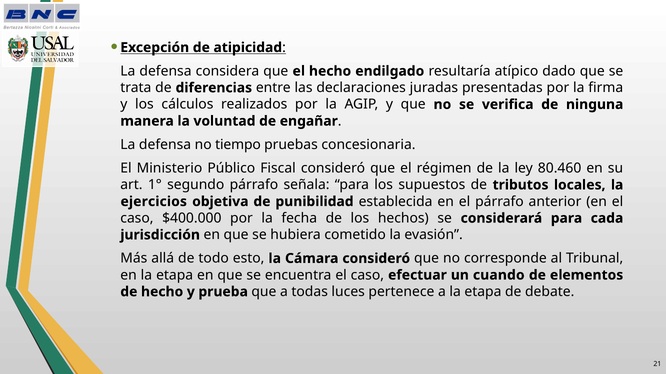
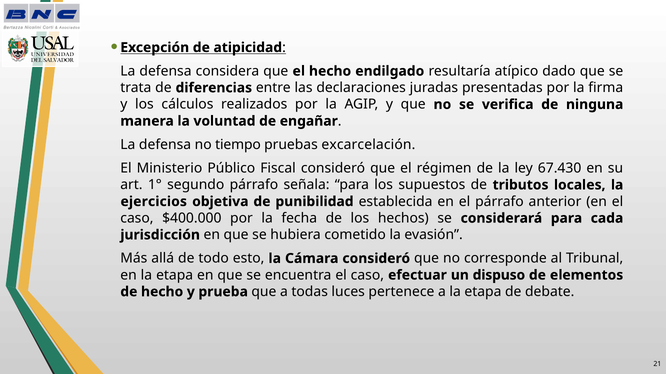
concesionaria: concesionaria -> excarcelación (368, 145)
80.460: 80.460 -> 67.430 (560, 169)
cuando: cuando -> dispuso (499, 276)
